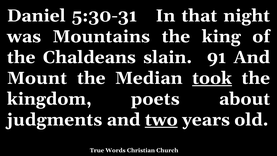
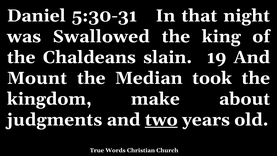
Mountains: Mountains -> Swallowed (101, 37)
91: 91 -> 19 (217, 57)
took underline: present -> none (212, 78)
poets: poets -> make (155, 99)
